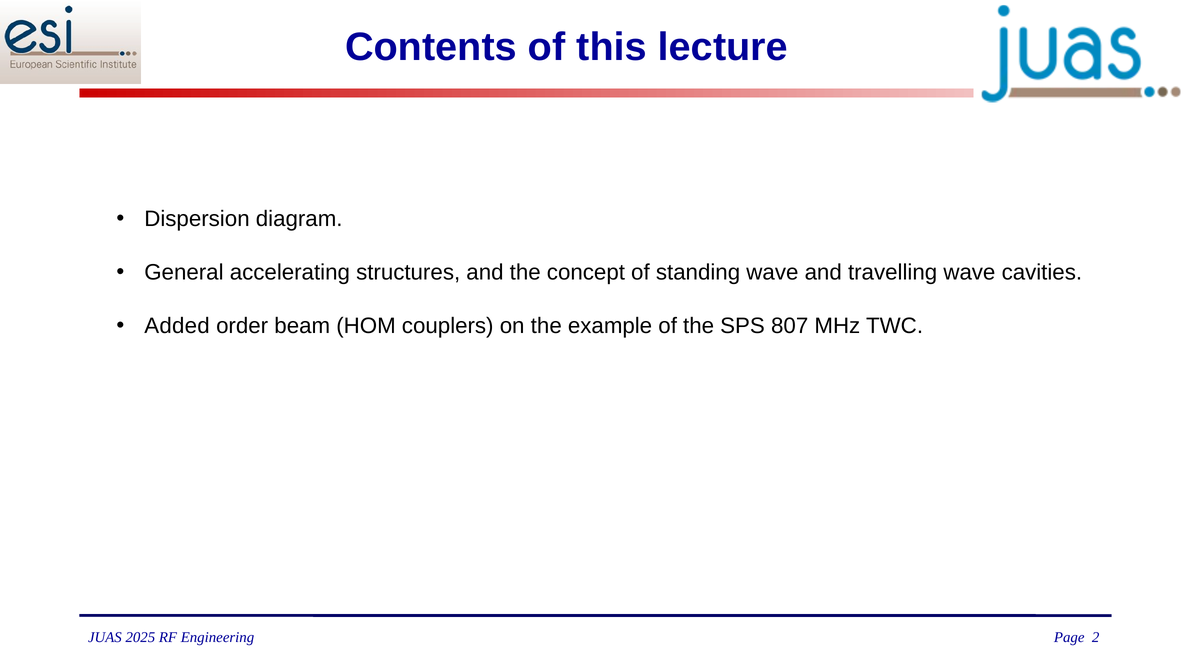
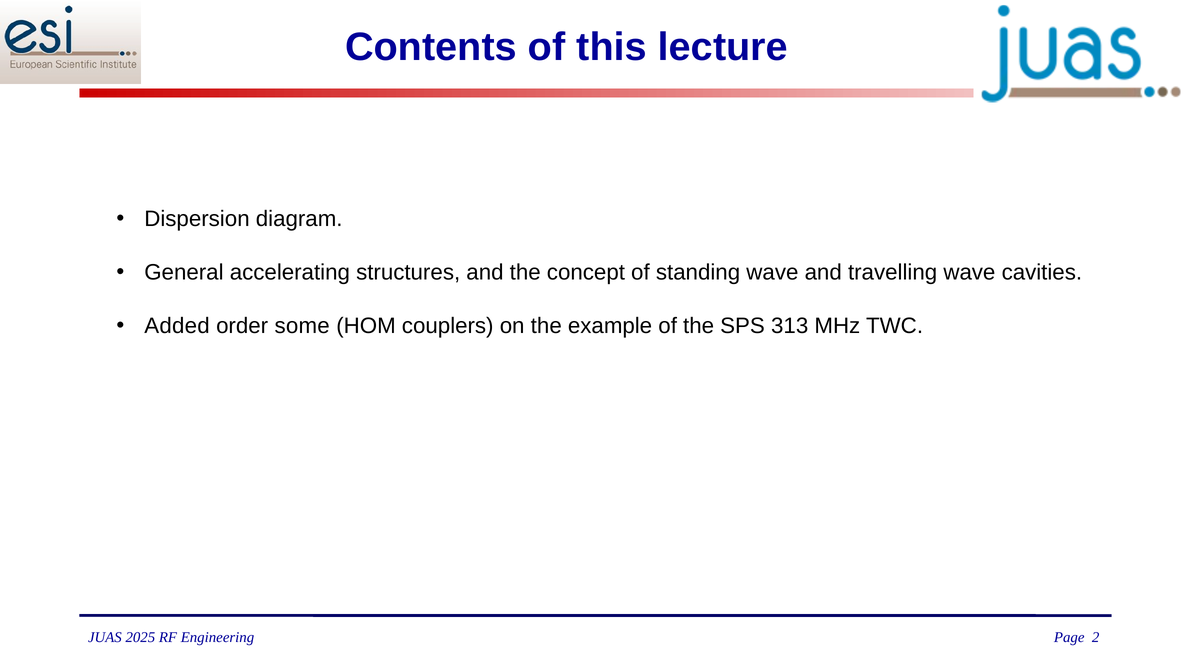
beam: beam -> some (302, 326)
807: 807 -> 313 (790, 326)
